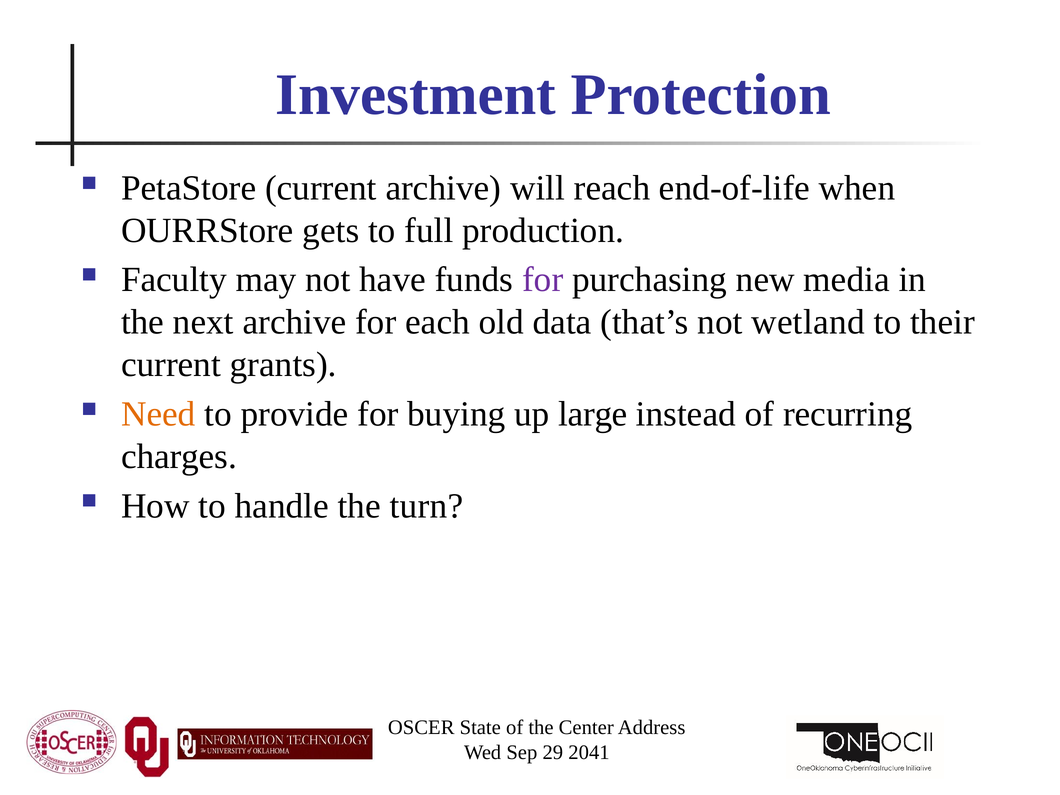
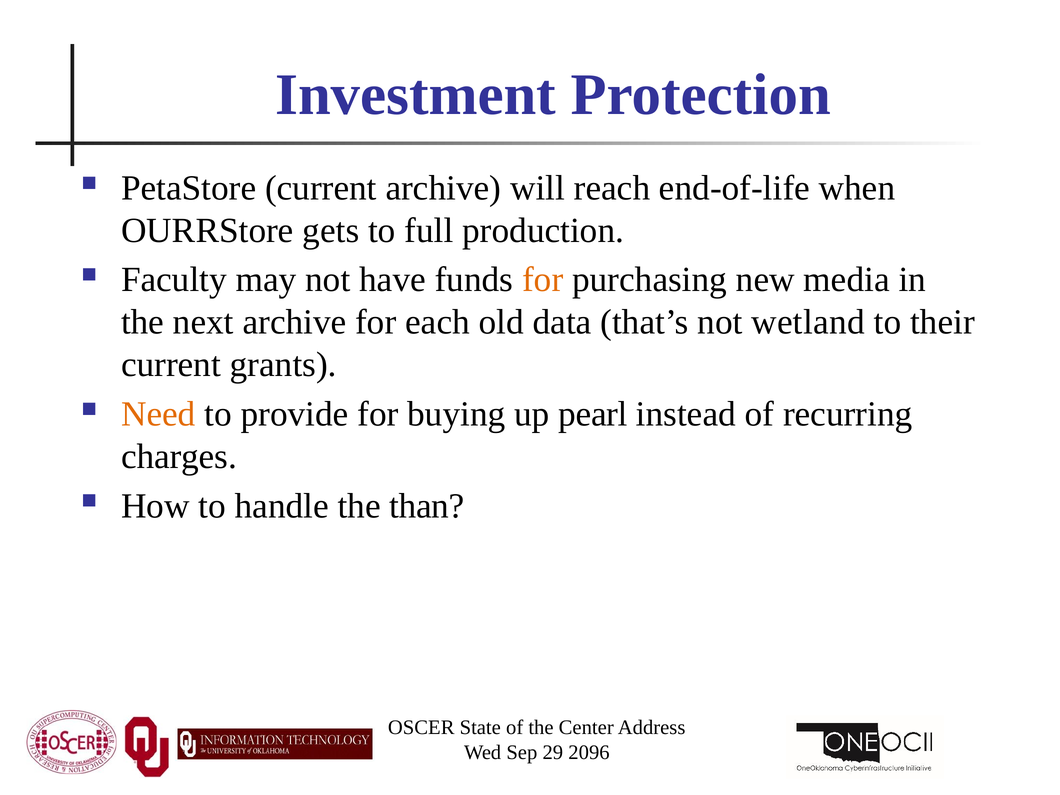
for colour: purple -> orange (543, 280)
large: large -> pearl (593, 414)
turn: turn -> than (427, 506)
2041: 2041 -> 2096 (589, 752)
